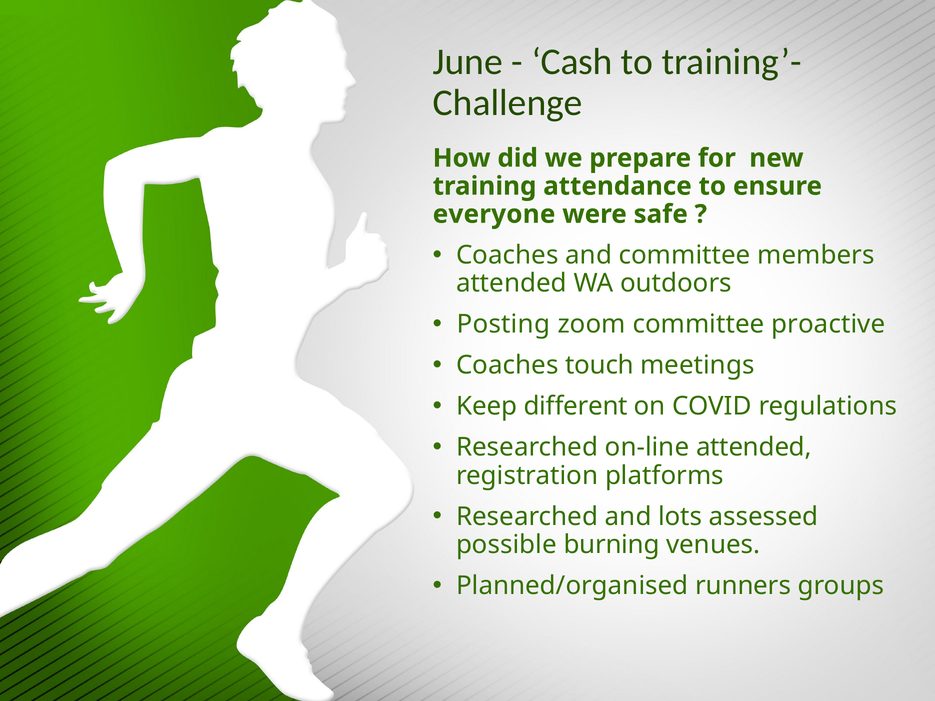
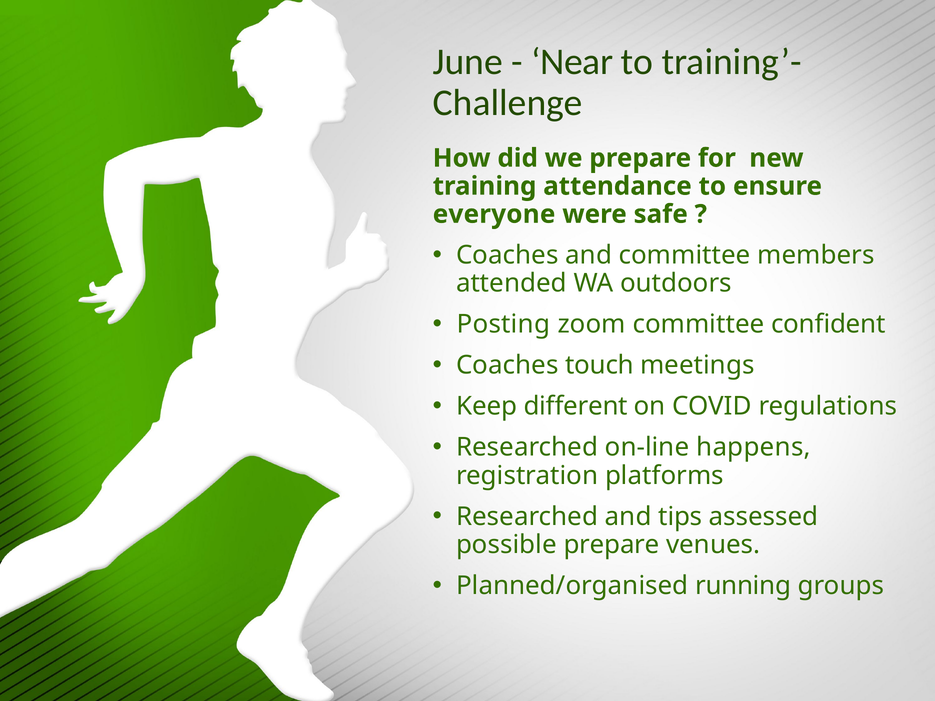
Cash: Cash -> Near (572, 62)
proactive: proactive -> confident (828, 324)
on-line attended: attended -> happens (754, 448)
lots: lots -> tips (680, 517)
possible burning: burning -> prepare (612, 545)
runners: runners -> running (743, 586)
